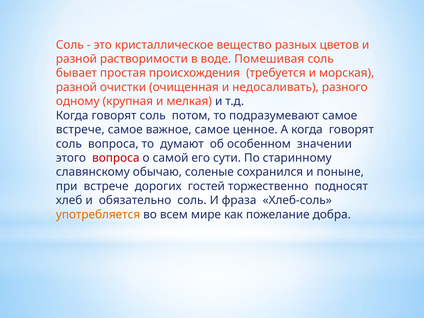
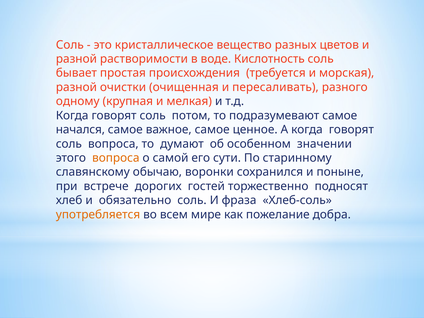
Помешивая: Помешивая -> Кислотность (269, 59)
недосаливать: недосаливать -> пересаливать (275, 87)
встрече: встрече -> начался (80, 130)
вопроса colour: red -> orange (116, 158)
соленые: соленые -> воронки (209, 172)
